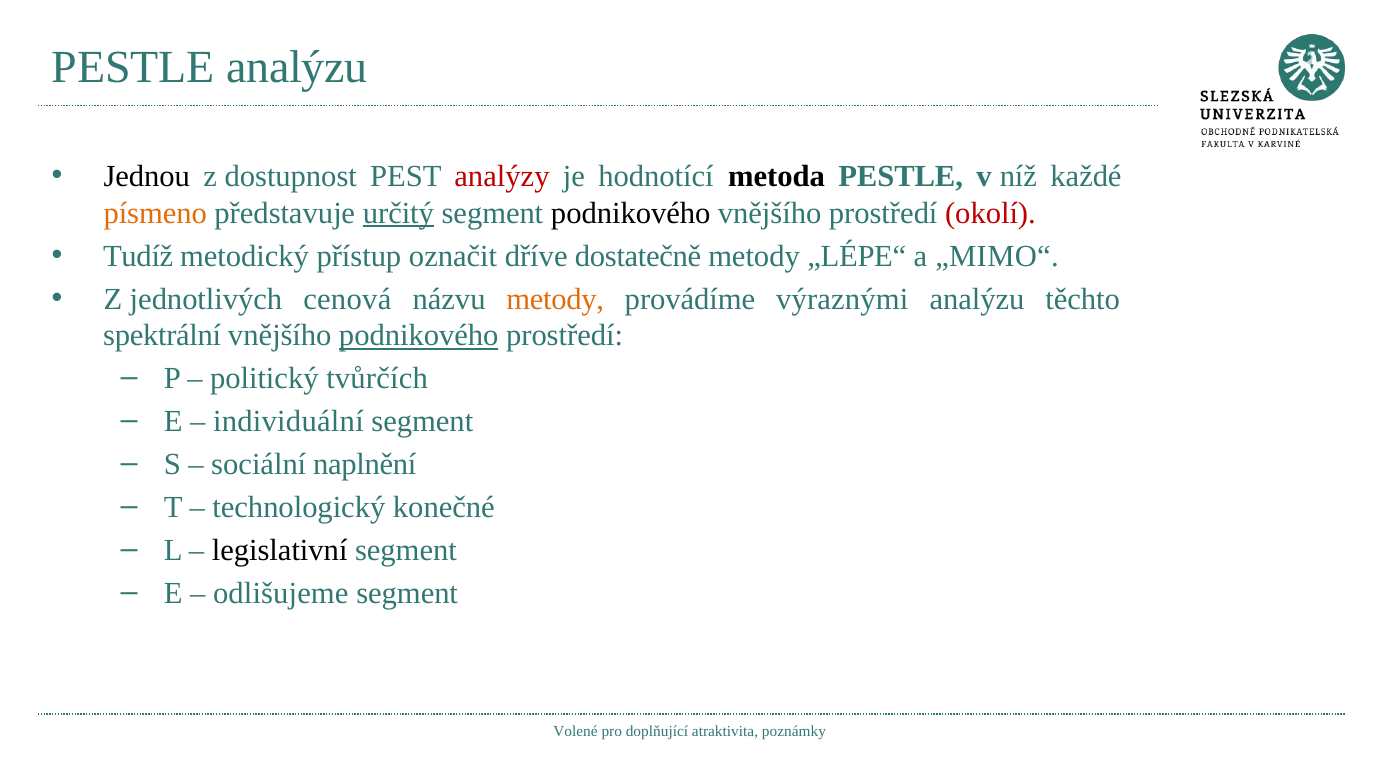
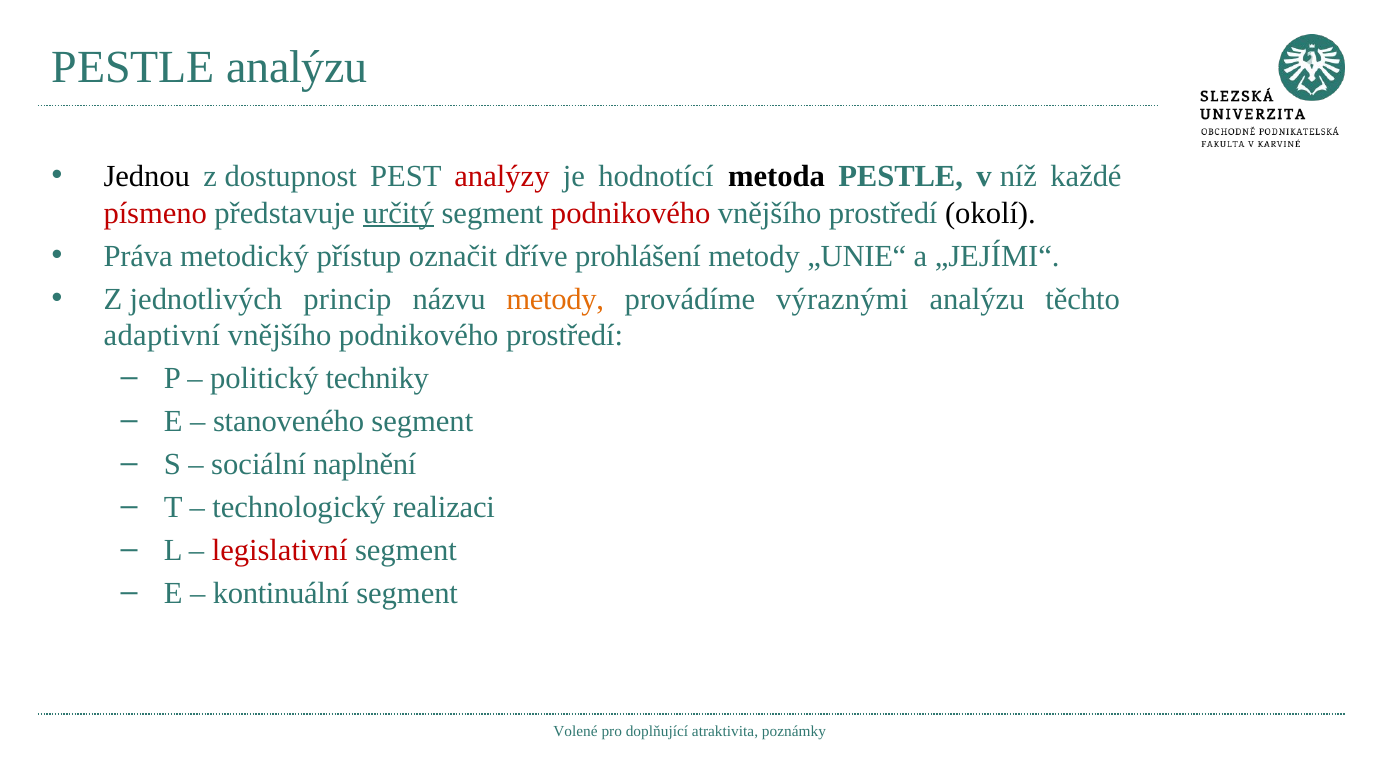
písmeno colour: orange -> red (155, 213)
podnikového colour: black -> red (631, 213)
okolí colour: red -> black (990, 213)
Tudíž: Tudíž -> Práva (138, 256)
dostatečně: dostatečně -> prohlášení (638, 256)
„LÉPE“: „LÉPE“ -> „UNIE“ (857, 256)
„MIMO“: „MIMO“ -> „JEJÍMI“ (997, 256)
cenová: cenová -> princip (347, 299)
spektrální: spektrální -> adaptivní (162, 336)
podnikového underline: present -> none (419, 336)
tvůrčích: tvůrčích -> techniky (377, 379)
individuální: individuální -> stanoveného (289, 422)
konečné: konečné -> realizaci (444, 508)
legislativní colour: black -> red (280, 550)
odlišujeme: odlišujeme -> kontinuální (281, 593)
